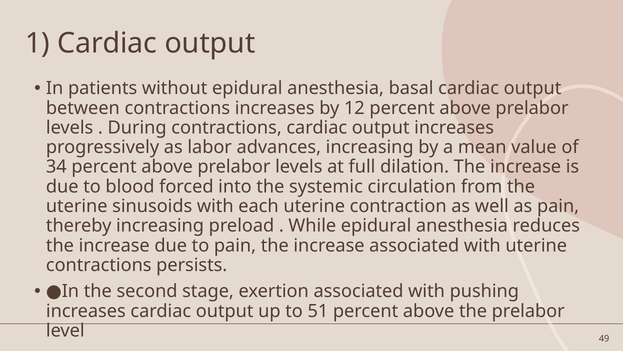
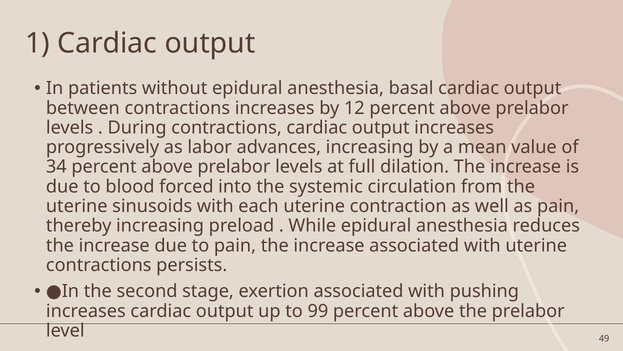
51: 51 -> 99 (318, 311)
